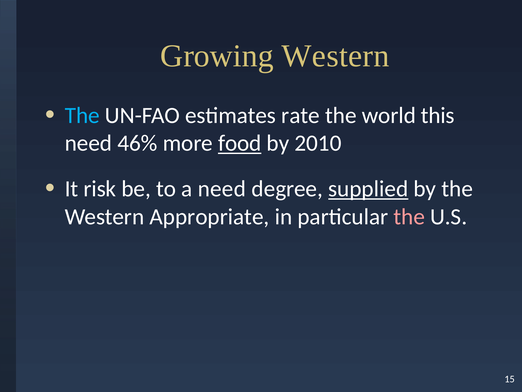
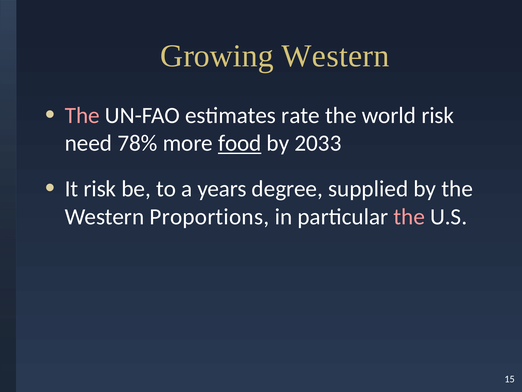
The colour: light blue -> pink (82, 115)
world this: this -> risk (438, 115)
46%: 46% -> 78% (137, 143)
2010: 2010 -> 2033 (318, 143)
a need: need -> years (222, 189)
supplied underline: present -> none (368, 189)
Appropriate: Appropriate -> Proportions (209, 217)
